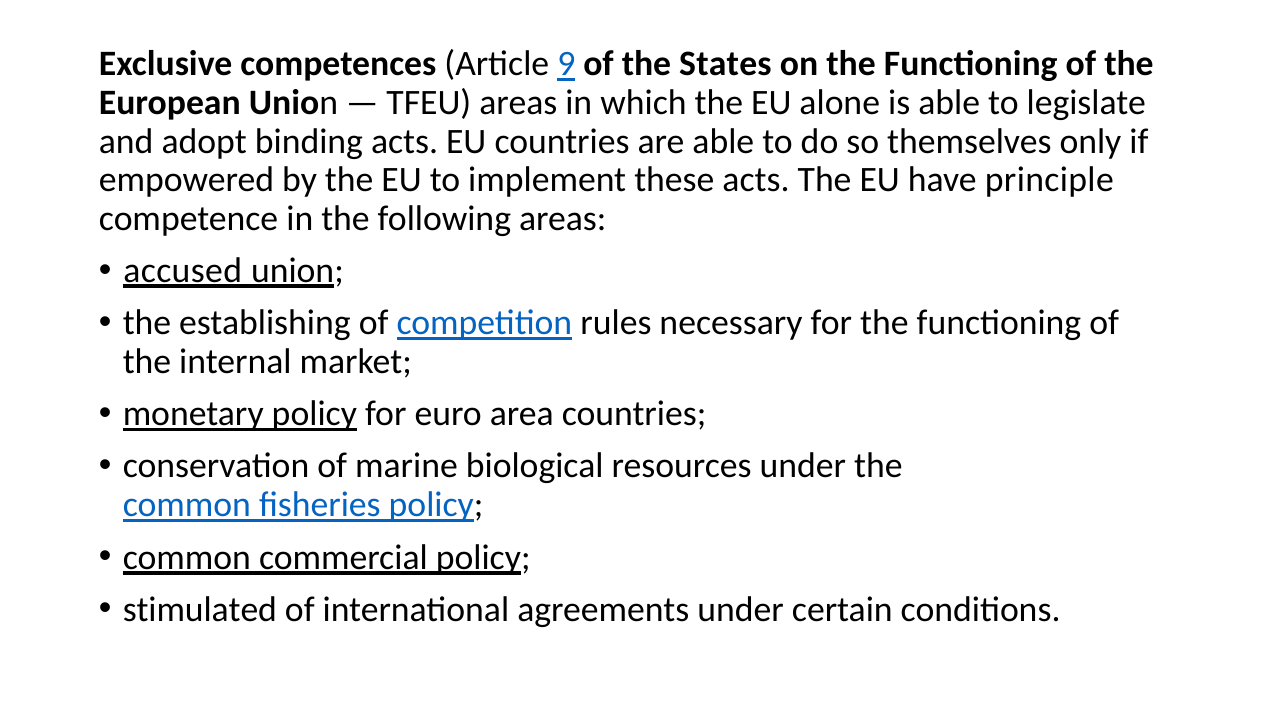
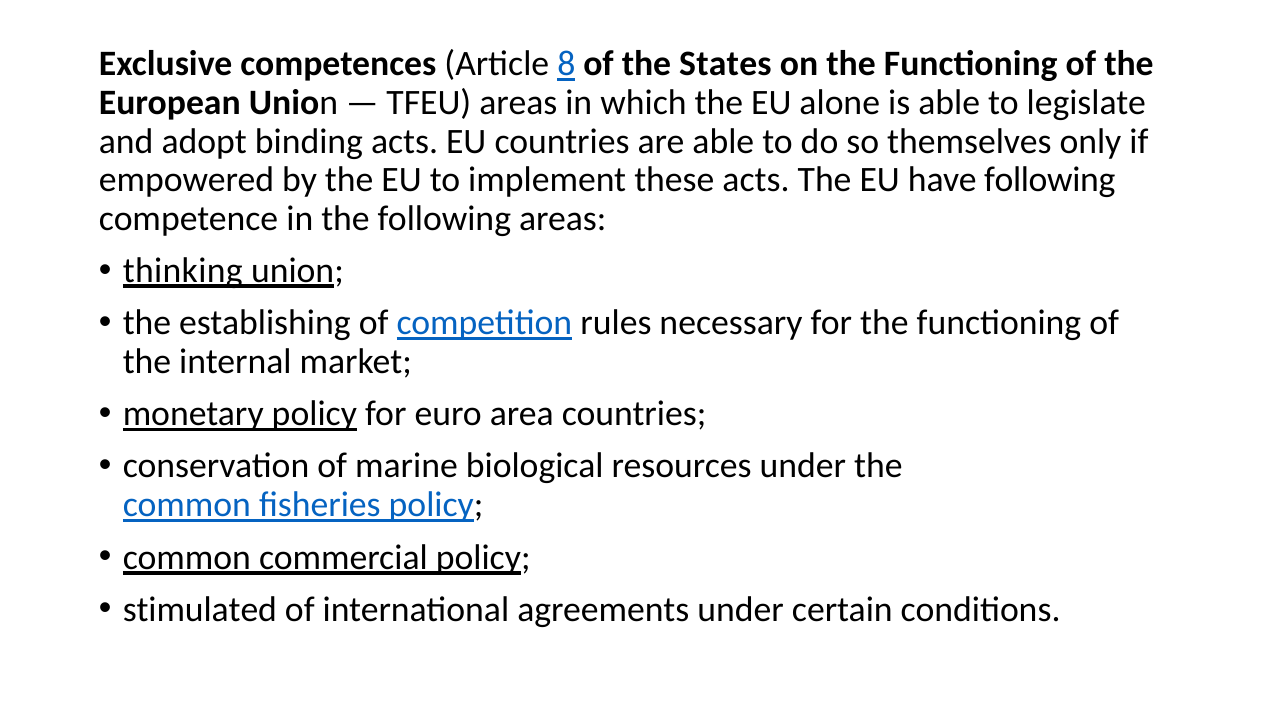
9: 9 -> 8 (566, 64)
have principle: principle -> following (1050, 180)
accused: accused -> thinking (183, 271)
